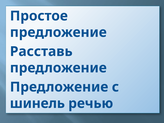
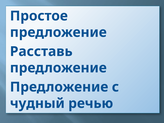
шинель: шинель -> чудный (37, 103)
